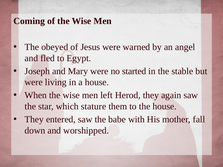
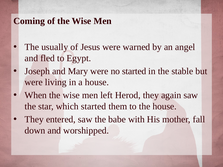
obeyed: obeyed -> usually (55, 47)
which stature: stature -> started (94, 107)
